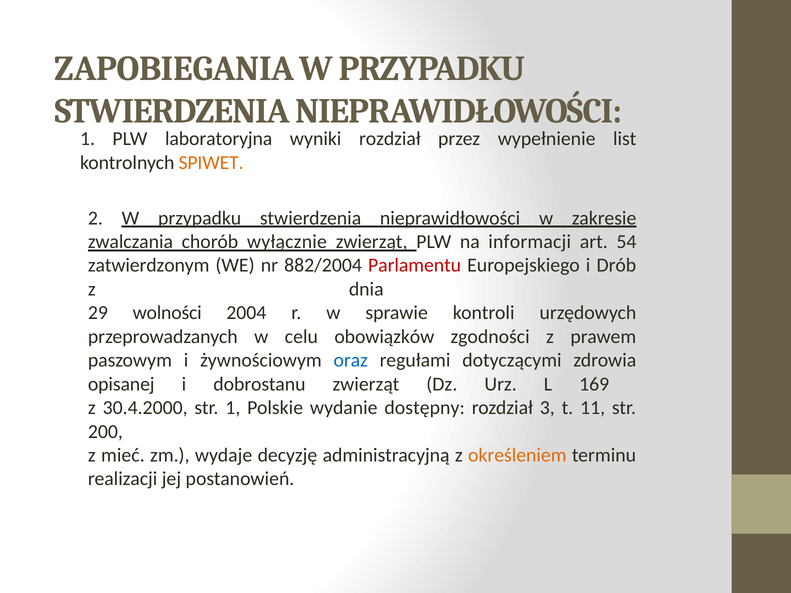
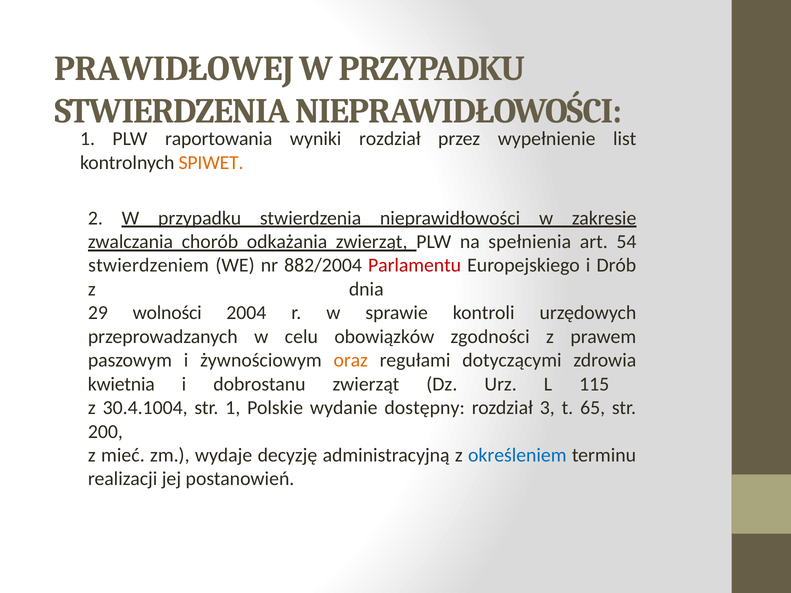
ZAPOBIEGANIA: ZAPOBIEGANIA -> PRAWIDŁOWEJ (174, 69)
laboratoryjna: laboratoryjna -> raportowania (219, 139)
wyłącznie: wyłącznie -> odkażania (287, 242)
informacji: informacji -> spełnienia (530, 242)
zatwierdzonym: zatwierdzonym -> stwierdzeniem (149, 266)
oraz colour: blue -> orange (351, 360)
opisanej: opisanej -> kwietnia (121, 384)
169: 169 -> 115 (594, 384)
30.4.2000: 30.4.2000 -> 30.4.1004 (145, 408)
11: 11 -> 65 (593, 408)
określeniem colour: orange -> blue (517, 455)
